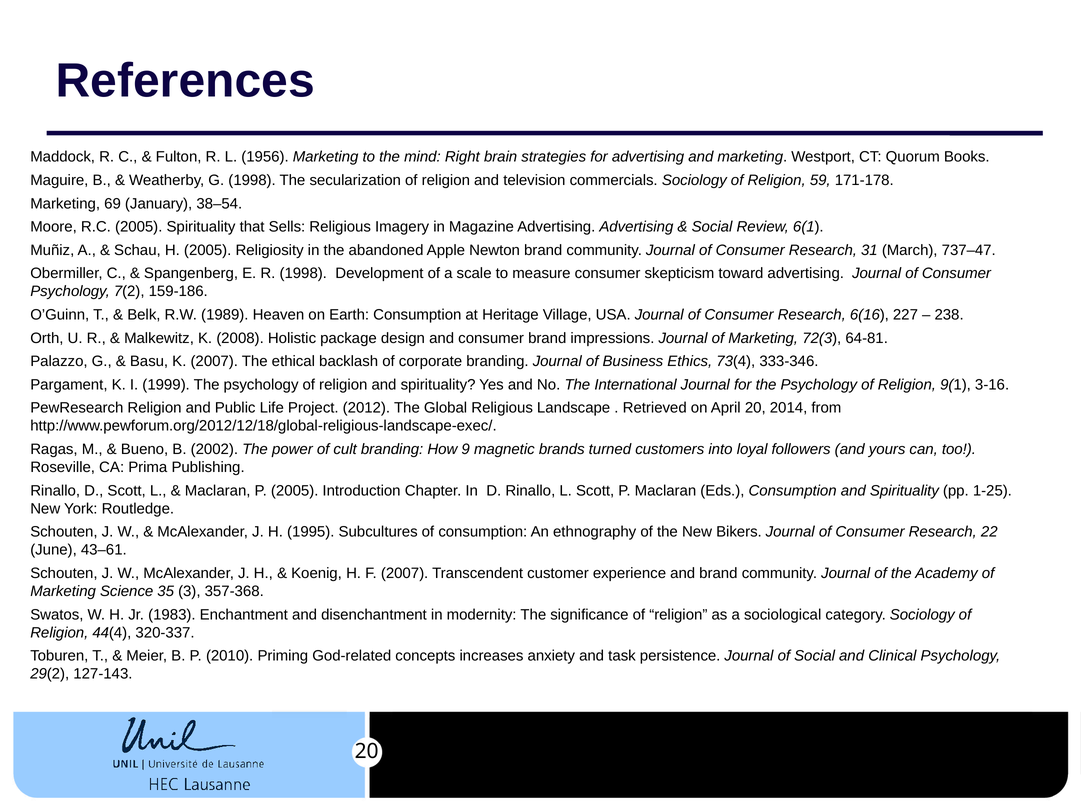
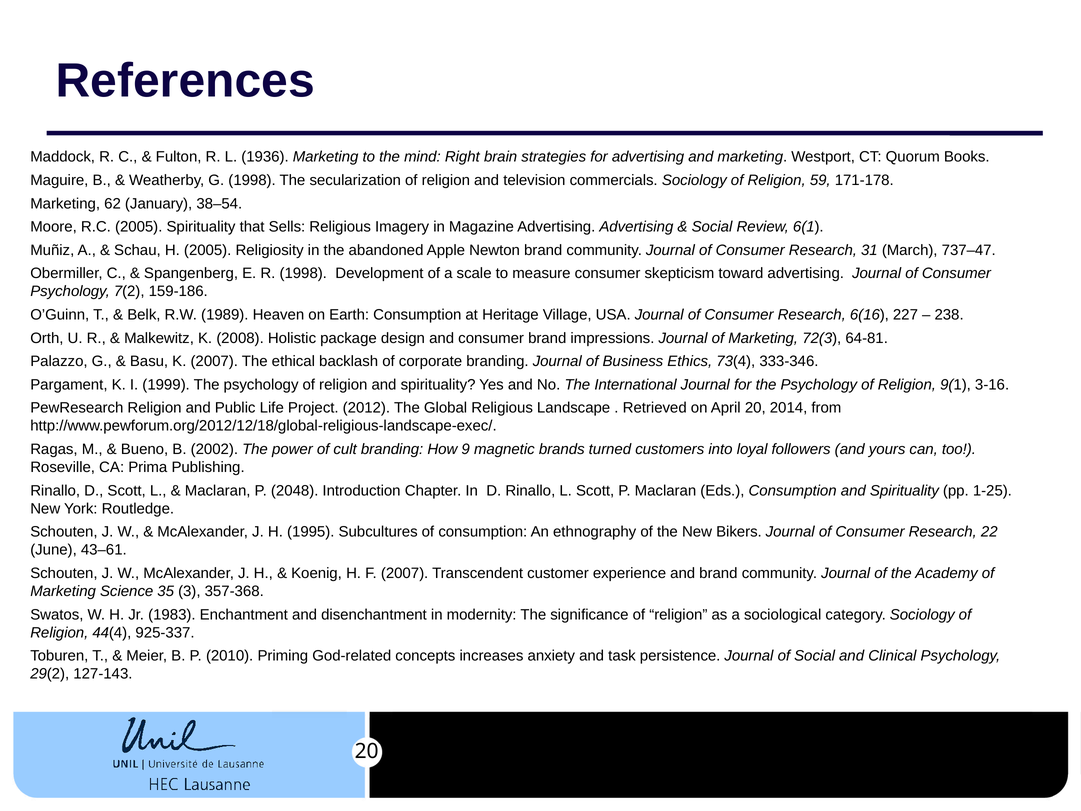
1956: 1956 -> 1936 (265, 157)
69: 69 -> 62 (113, 203)
P 2005: 2005 -> 2048 (295, 490)
320-337: 320-337 -> 925-337 (165, 632)
